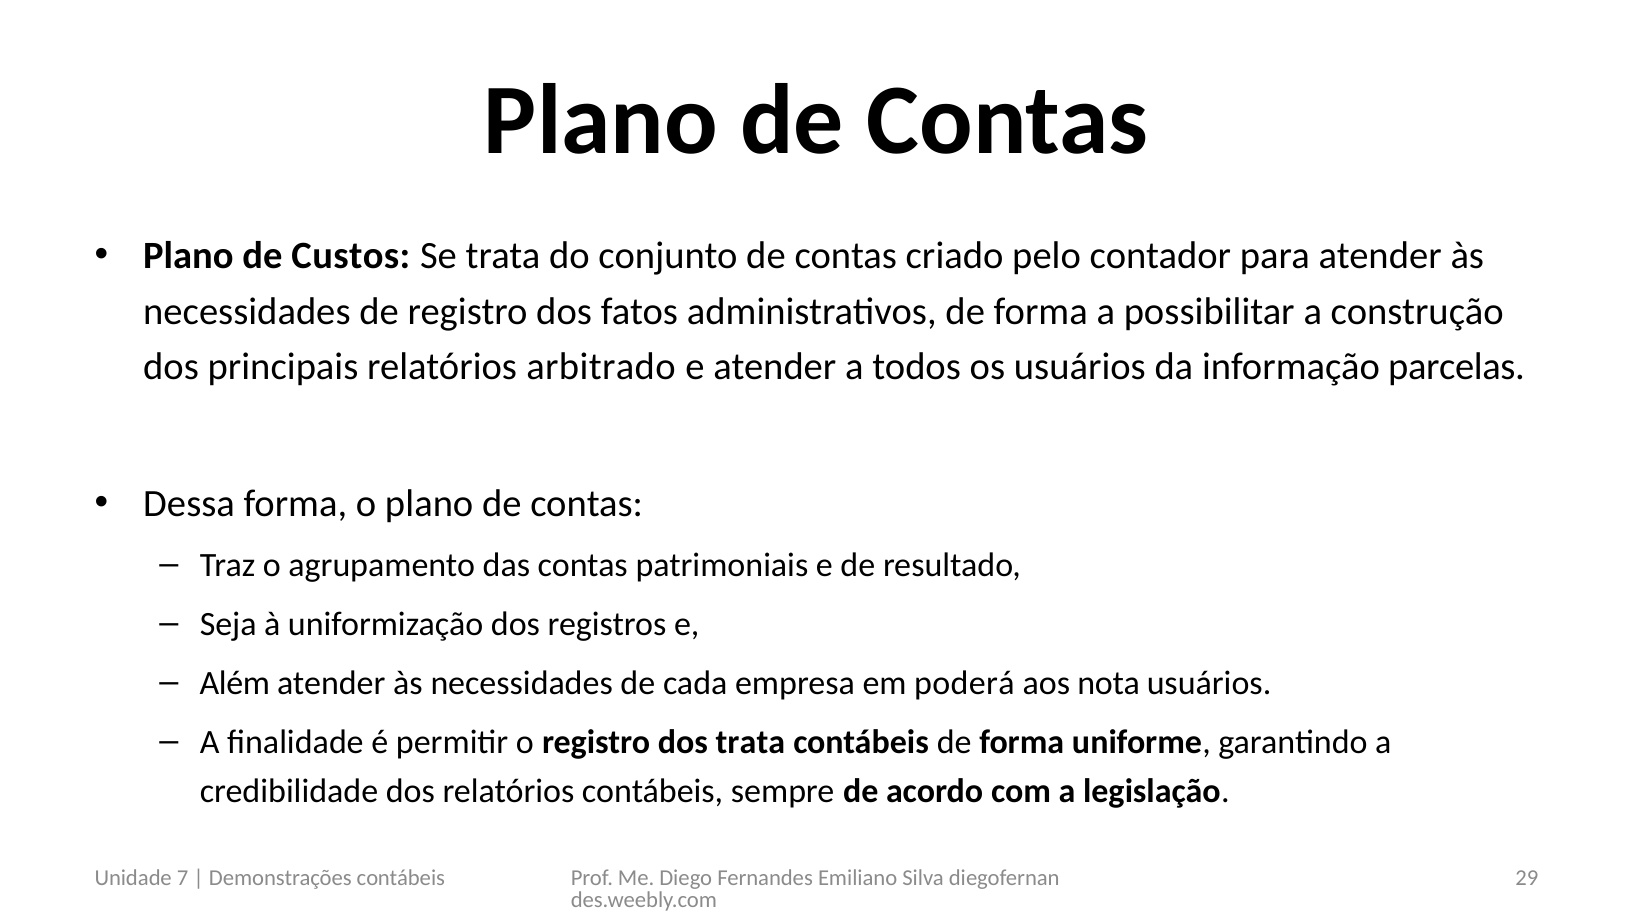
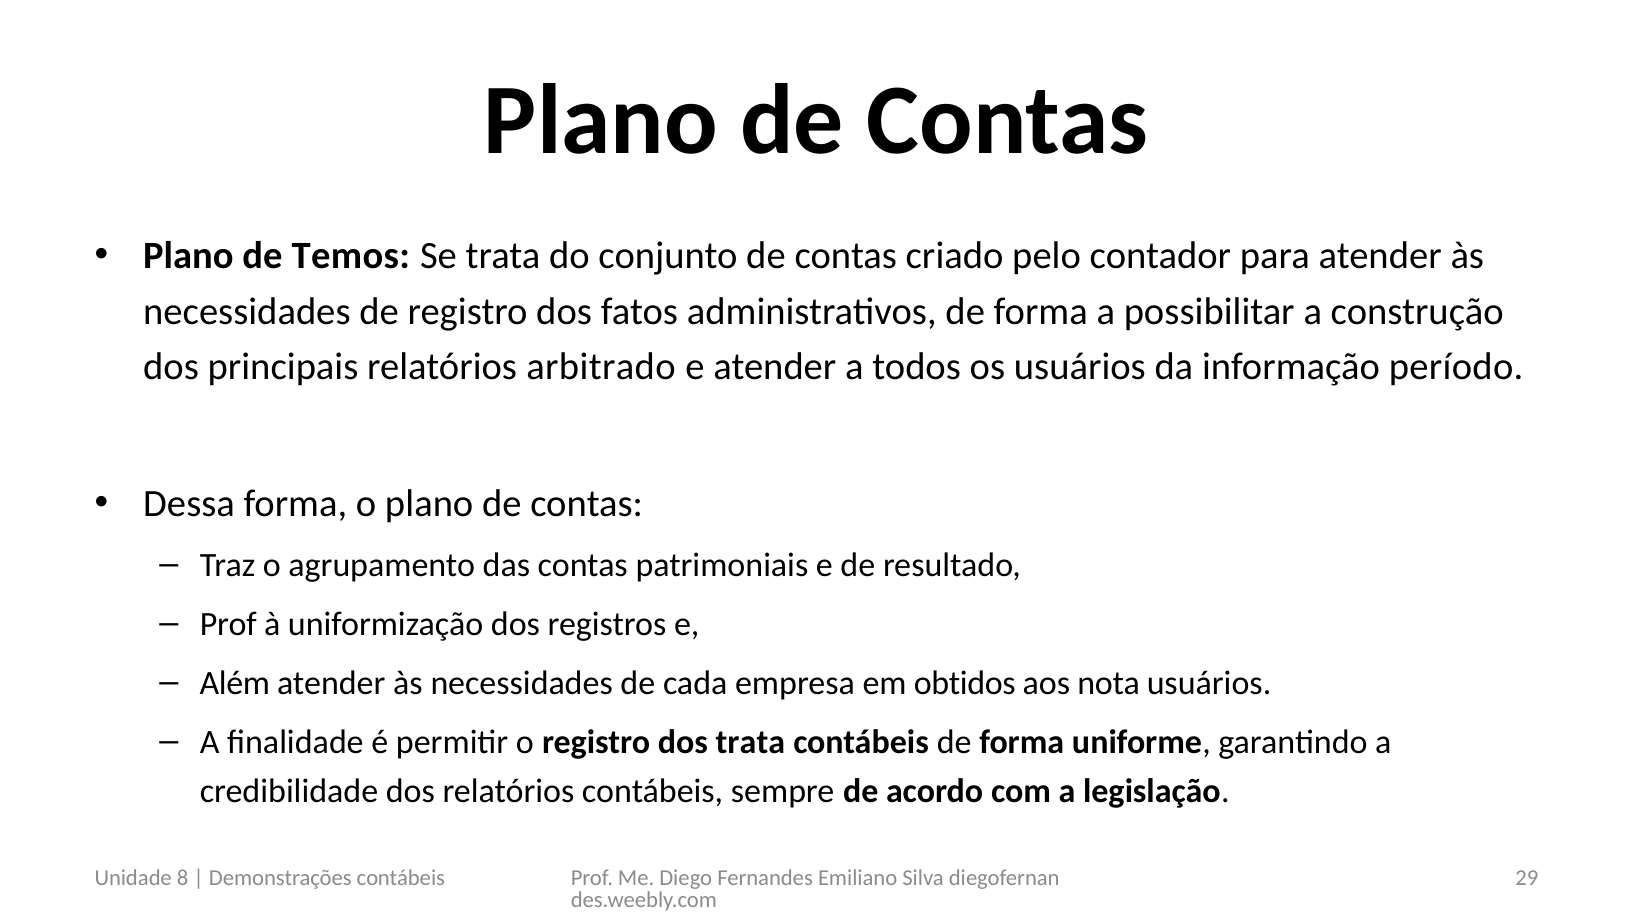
Custos: Custos -> Temos (351, 256)
parcelas: parcelas -> período (1456, 367)
Seja: Seja -> Prof (228, 624)
poderá: poderá -> obtidos (965, 683)
7: 7 -> 8 (183, 877)
